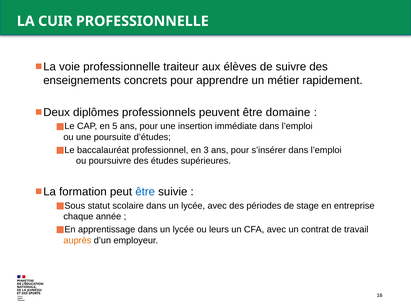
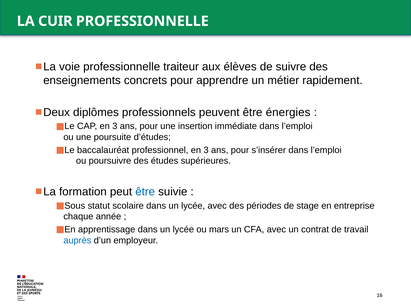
domaine: domaine -> énergies (288, 112)
CAP en 5: 5 -> 3 (115, 126)
leurs: leurs -> mars (219, 230)
auprès colour: orange -> blue (77, 241)
